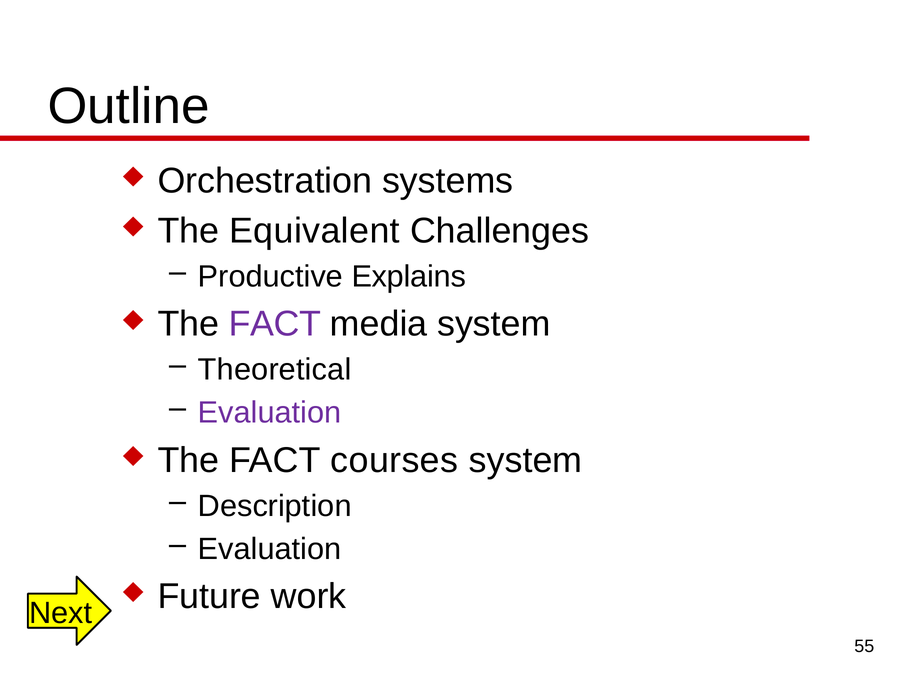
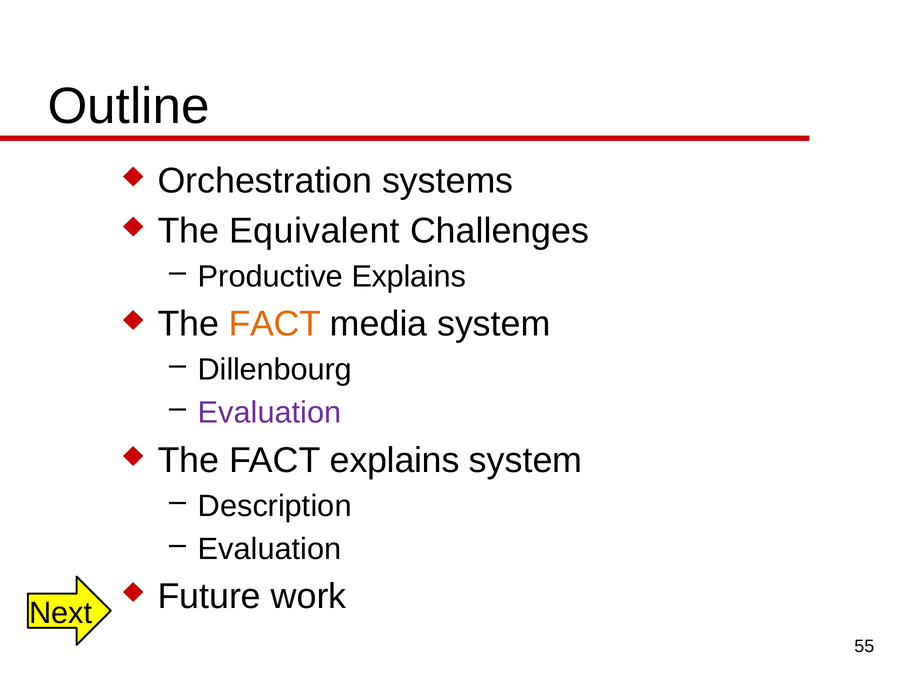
FACT colour: purple -> orange (275, 324)
Theoretical: Theoretical -> Dillenbourg (275, 370)
FACT courses: courses -> explains (395, 461)
